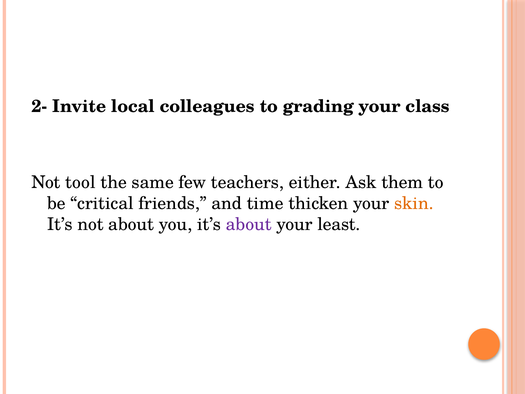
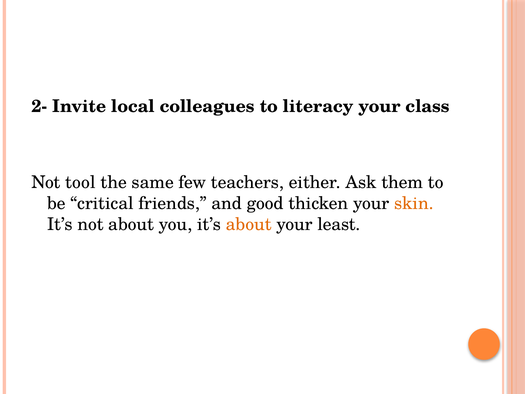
grading: grading -> literacy (318, 106)
time: time -> good (265, 203)
about colour: purple -> orange (249, 224)
